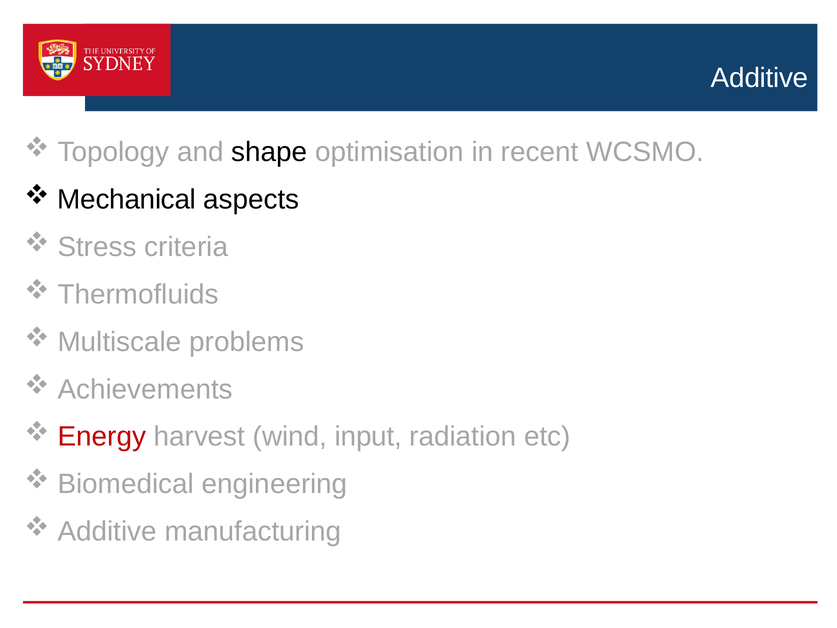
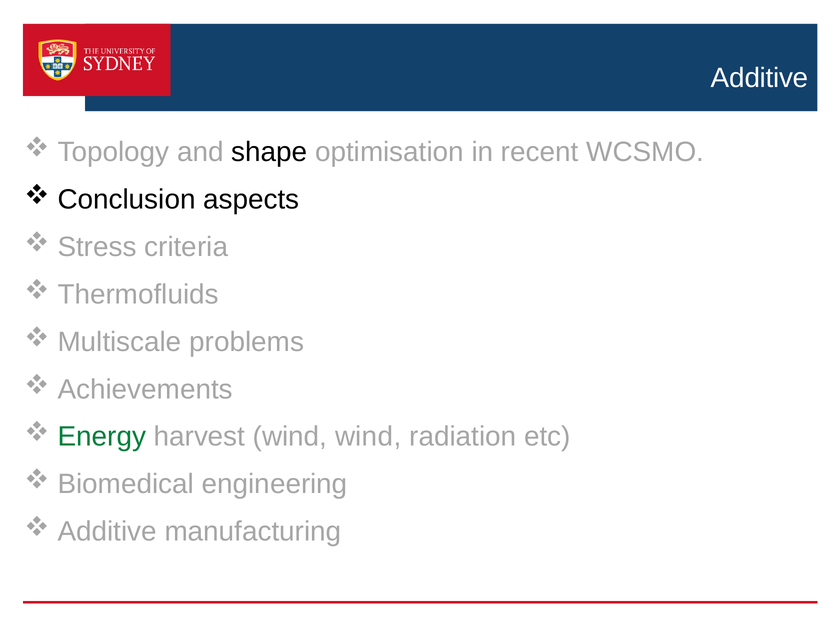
Mechanical: Mechanical -> Conclusion (127, 200)
Energy colour: red -> green (102, 437)
wind input: input -> wind (368, 437)
